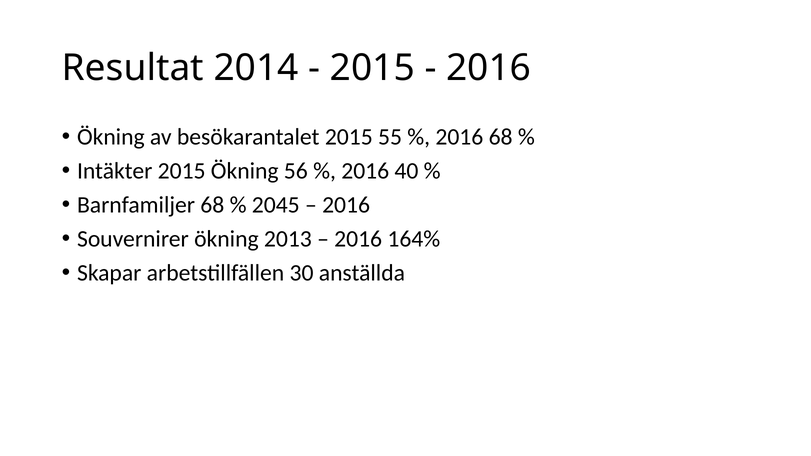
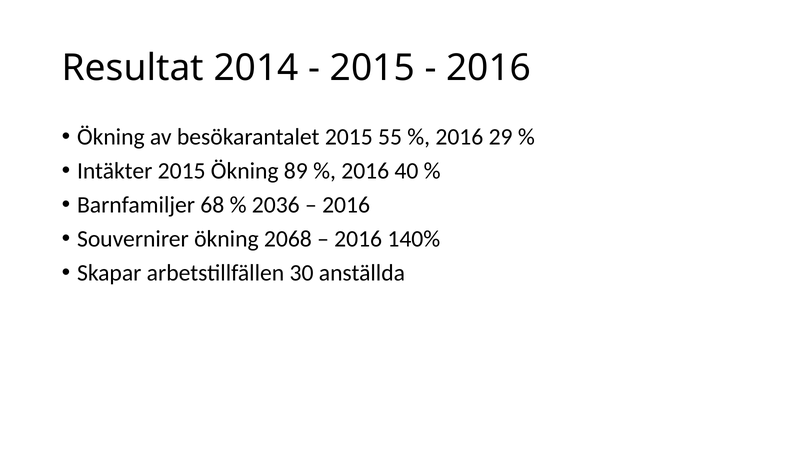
2016 68: 68 -> 29 (501, 137)
56: 56 -> 89 (296, 171)
2045: 2045 -> 2036 (276, 205)
2013: 2013 -> 2068 (288, 239)
164%: 164% -> 140% (414, 239)
